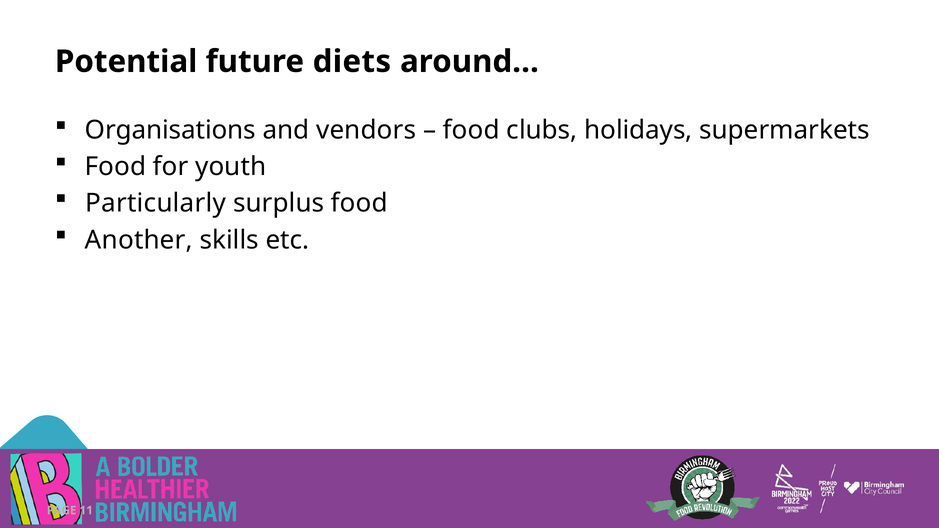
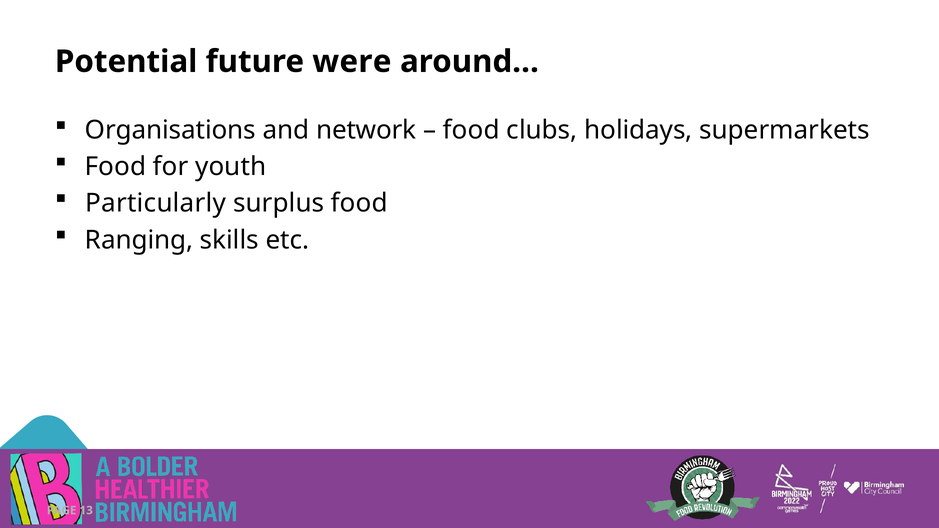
diets: diets -> were (352, 62)
vendors: vendors -> network (366, 130)
Another: Another -> Ranging (139, 240)
11: 11 -> 13 (86, 511)
